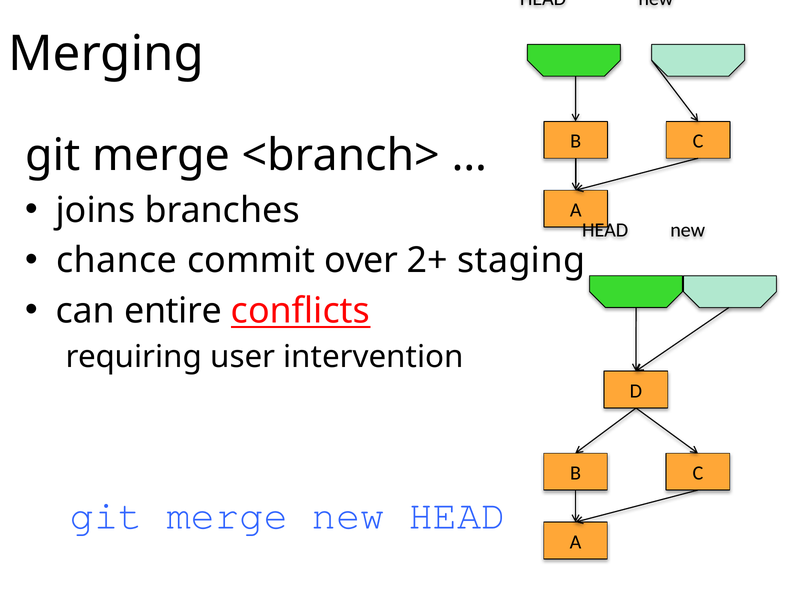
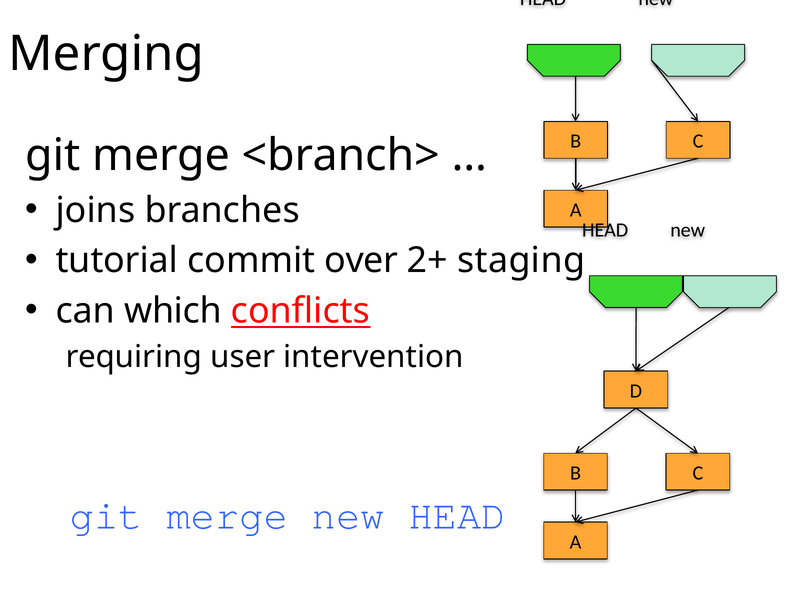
chance: chance -> tutorial (117, 261)
entire: entire -> which (173, 311)
